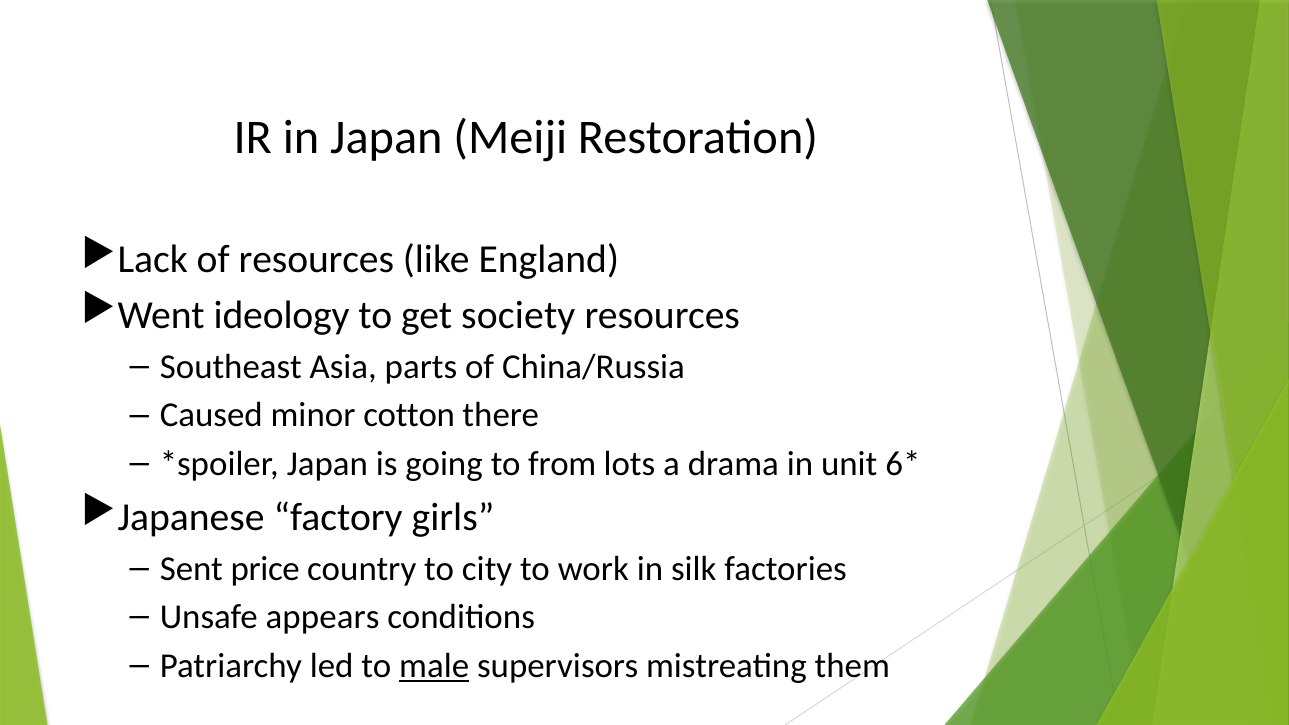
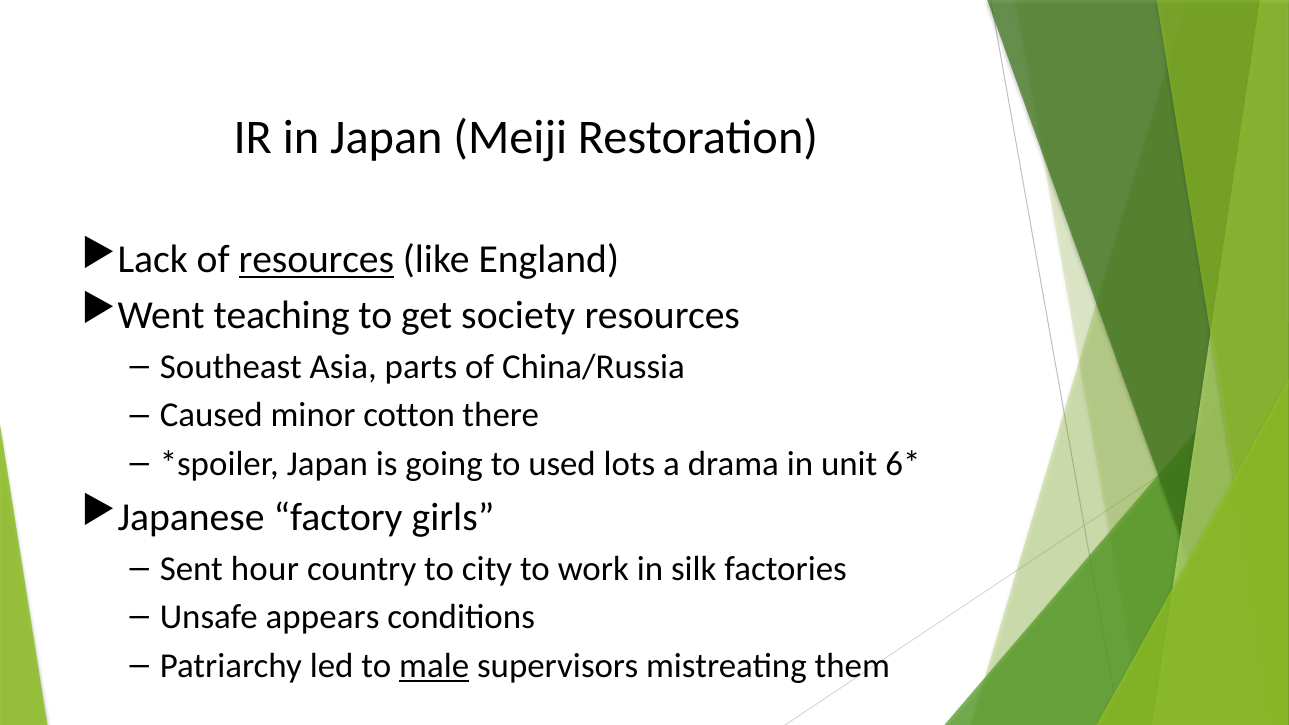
resources underline: none -> present (316, 260)
ideology: ideology -> teaching (282, 315)
from: from -> used (562, 464)
price: price -> hour (265, 569)
